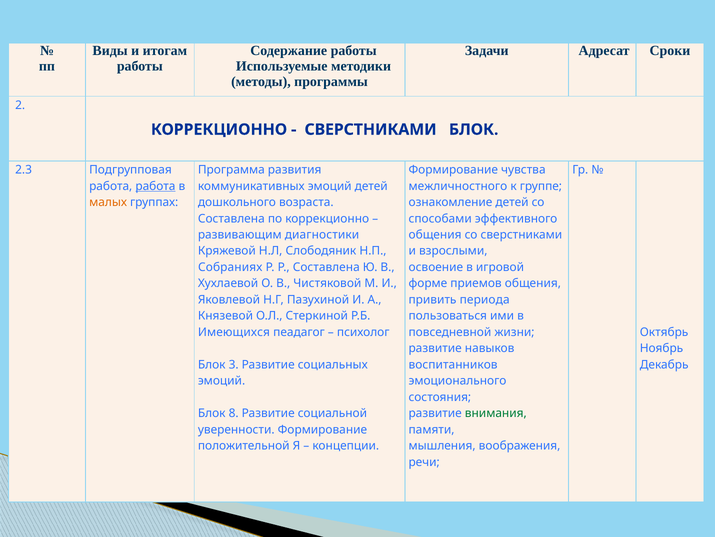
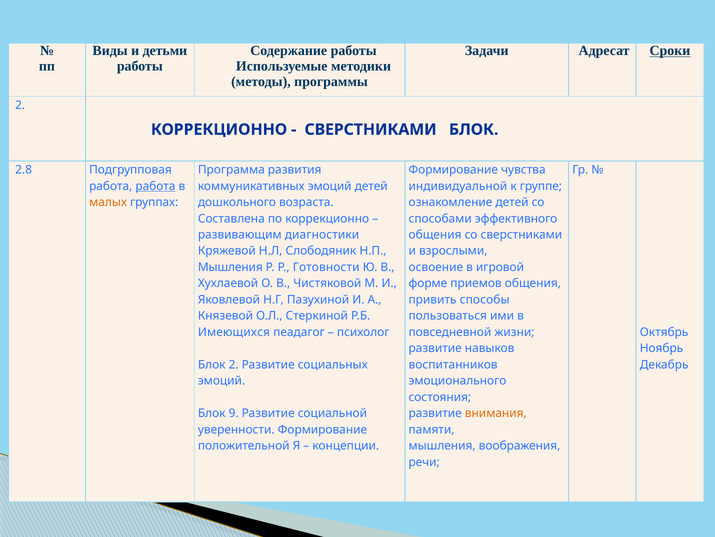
итогам: итогам -> детьми (165, 51)
Сроки underline: none -> present (670, 51)
2.3: 2.3 -> 2.8 (24, 170)
межличностного: межличностного -> индивидуальной (458, 186)
Собраниях: Собраниях -> Мышления (230, 267)
Р Составлена: Составлена -> Готовности (326, 267)
периода: периода -> способы (485, 299)
Блок 3: 3 -> 2 (234, 364)
8: 8 -> 9 (234, 413)
внимания colour: green -> orange (496, 413)
